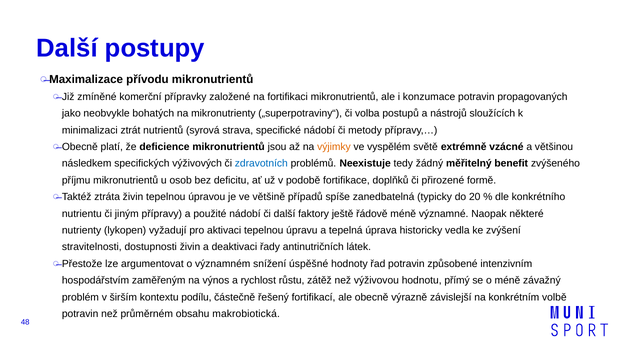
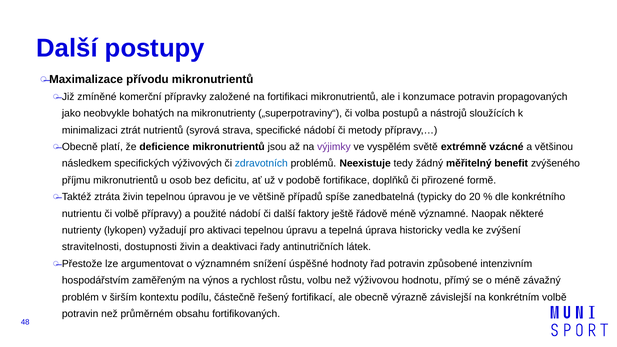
výjimky colour: orange -> purple (334, 147)
či jiným: jiným -> volbě (127, 214)
zátěž: zátěž -> volbu (319, 281)
makrobiotická: makrobiotická -> fortifikovaných (246, 314)
